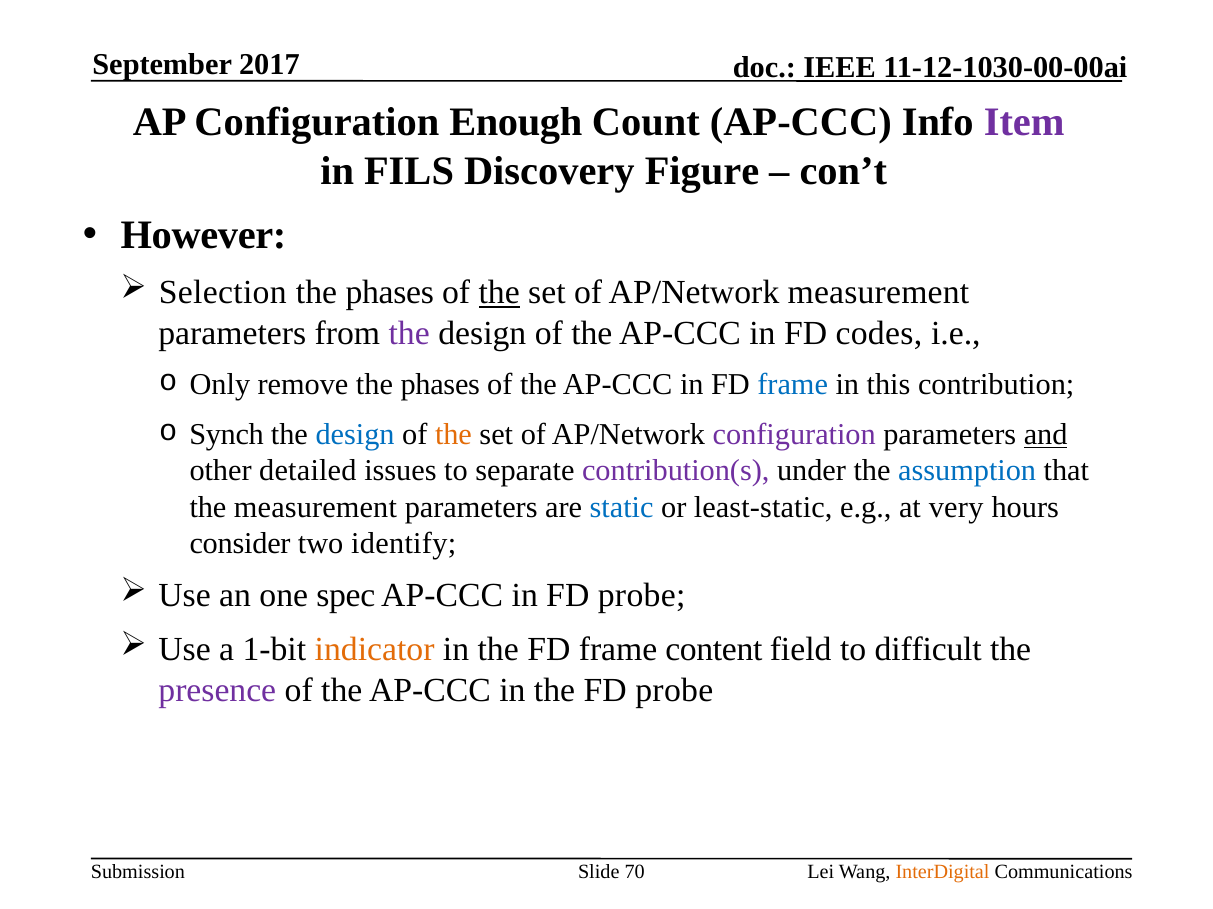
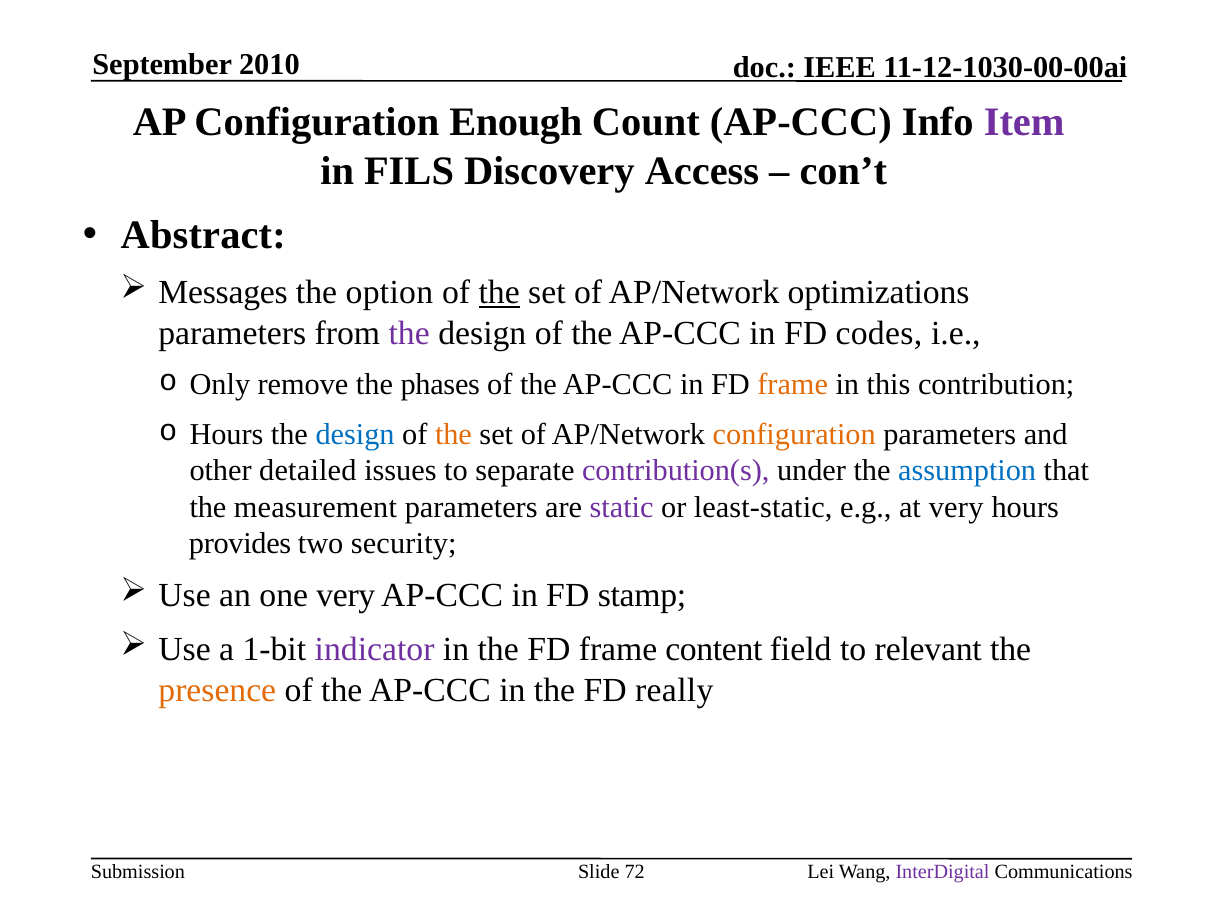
2017: 2017 -> 2010 (269, 64)
Figure: Figure -> Access (702, 171)
However: However -> Abstract (203, 235)
Selection: Selection -> Messages (223, 293)
phases: phases -> option (389, 293)
AP/Network measurement: measurement -> optimizations (879, 293)
frame colour: blue -> orange (793, 385)
Synch: Synch -> Hours (226, 435)
configuration colour: purple -> orange (794, 435)
and underline: present -> none (1046, 435)
static colour: blue -> purple (622, 508)
consider: consider -> provides (240, 544)
identify: identify -> security (404, 544)
one spec: spec -> very (346, 596)
in FD probe: probe -> stamp (642, 596)
indicator colour: orange -> purple (375, 650)
difficult: difficult -> relevant (928, 650)
presence colour: purple -> orange (217, 691)
the FD probe: probe -> really (674, 691)
70: 70 -> 72 (635, 873)
InterDigital colour: orange -> purple (942, 873)
